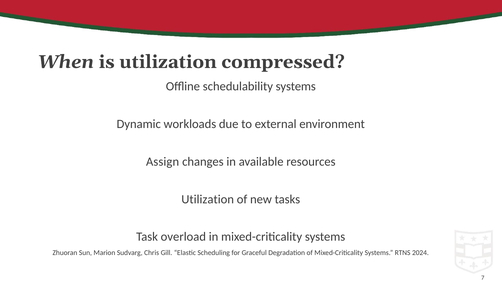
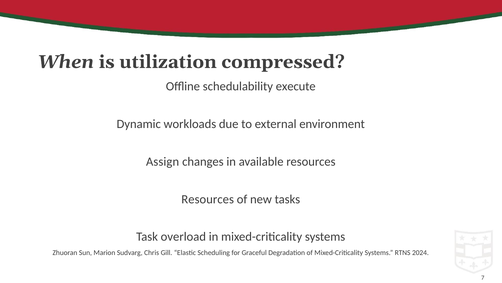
schedulability systems: systems -> execute (296, 86)
Utilization: Utilization -> Resources (208, 199)
